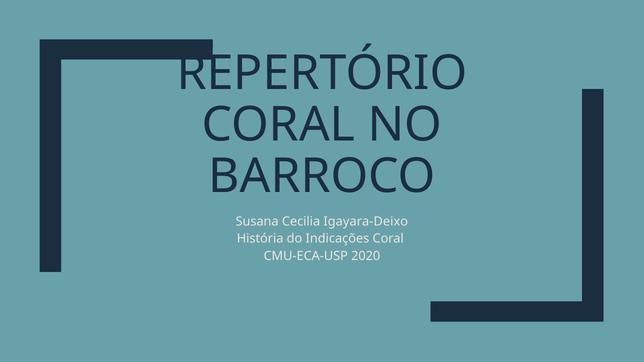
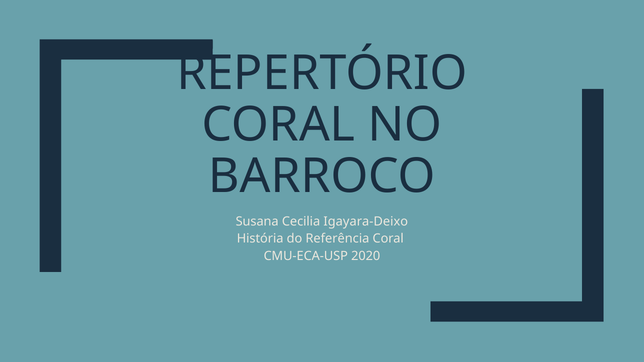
Indicações: Indicações -> Referência (337, 239)
